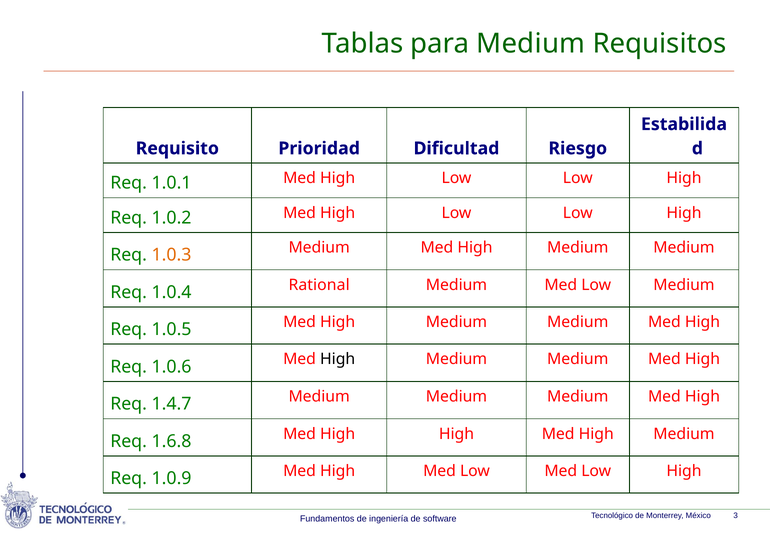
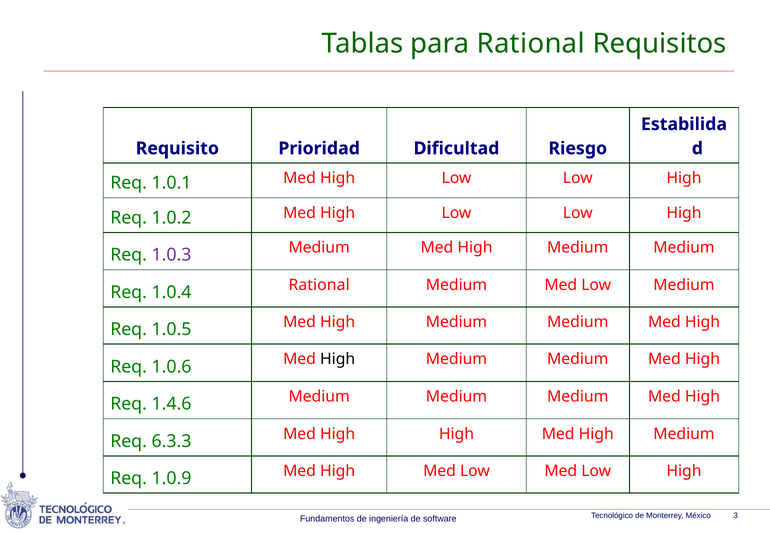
para Medium: Medium -> Rational (531, 44)
1.0.3 colour: orange -> purple (172, 255)
1.4.7: 1.4.7 -> 1.4.6 (172, 404)
1.6.8: 1.6.8 -> 6.3.3 (172, 441)
